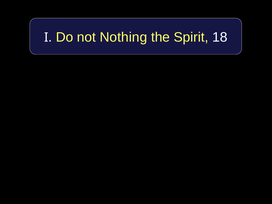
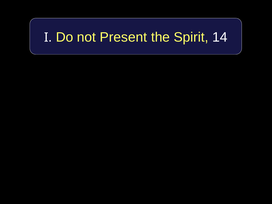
Nothing: Nothing -> Present (123, 37)
18: 18 -> 14 (220, 37)
